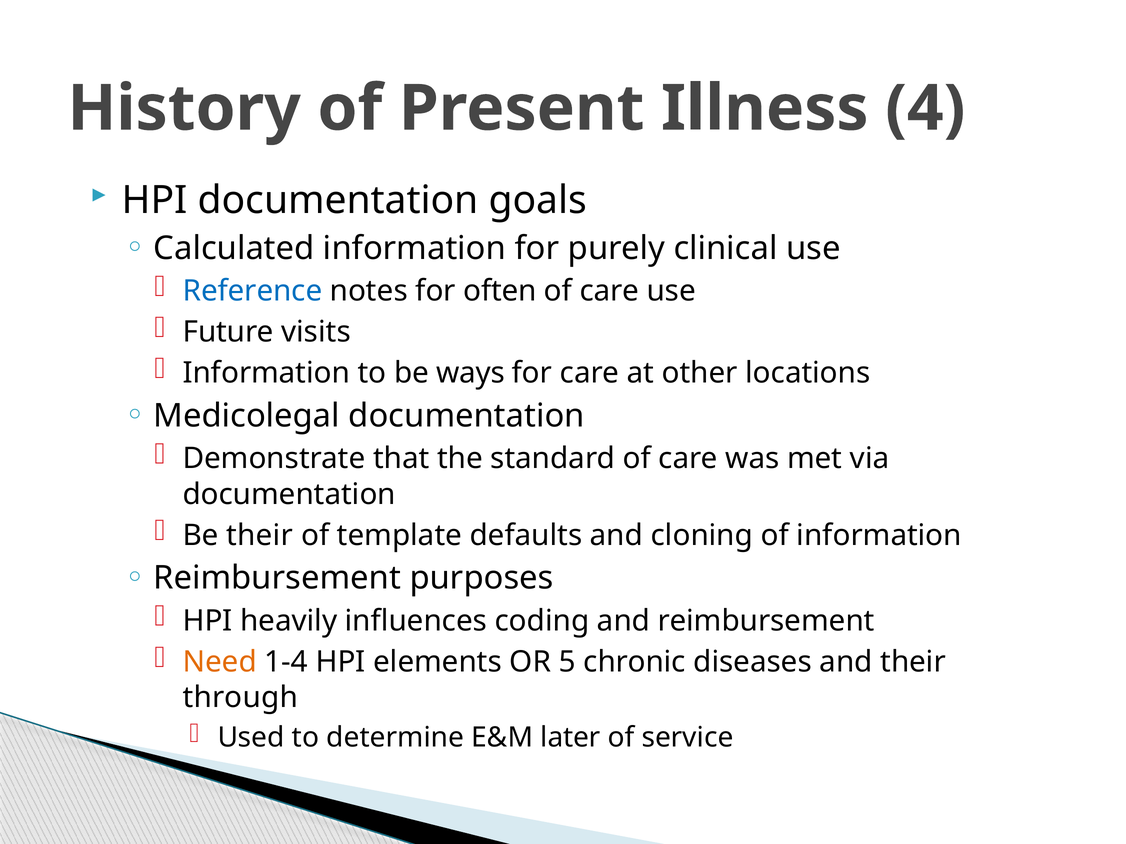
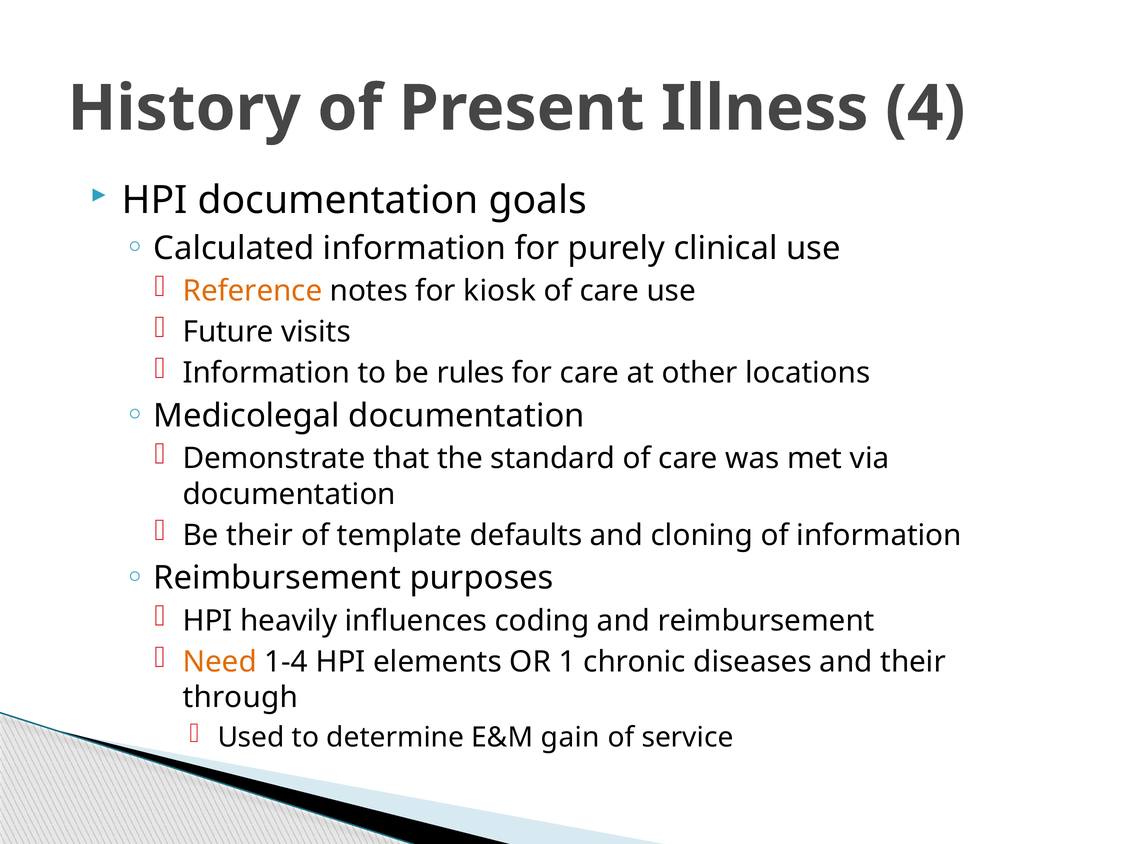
Reference colour: blue -> orange (252, 291)
often: often -> kiosk (500, 291)
ways: ways -> rules (471, 373)
5: 5 -> 1 (567, 662)
later: later -> gain (570, 738)
